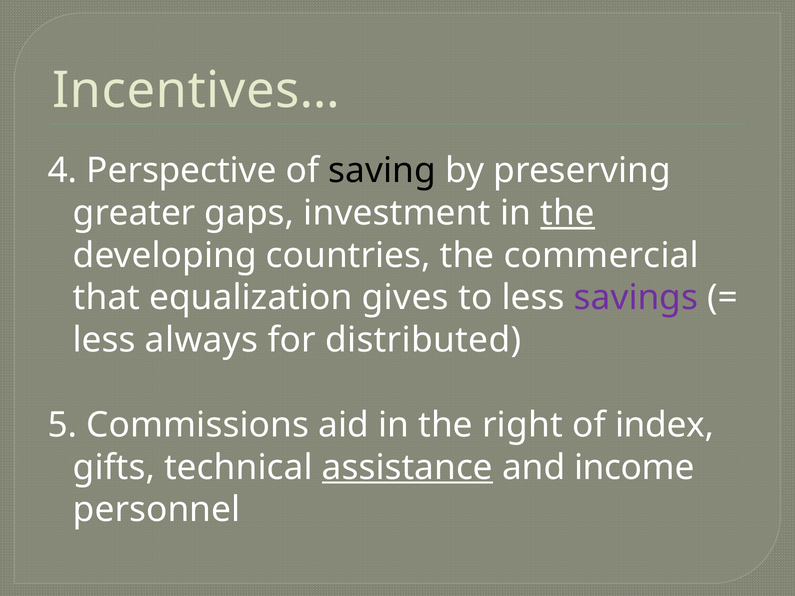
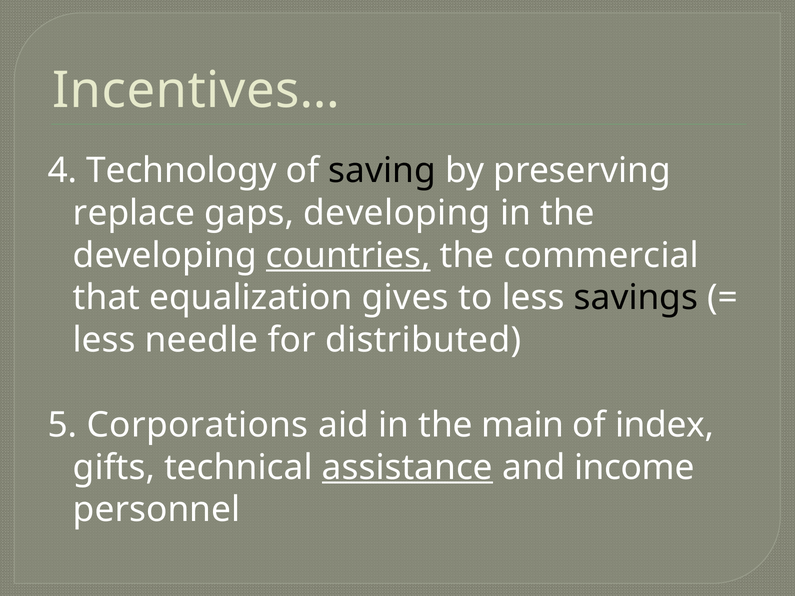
Perspective: Perspective -> Technology (182, 171)
greater: greater -> replace (134, 213)
gaps investment: investment -> developing (397, 213)
the underline: present -> none (568, 213)
countries underline: none -> present (348, 256)
savings colour: purple -> black (636, 298)
always: always -> needle (202, 340)
Commissions: Commissions -> Corporations (198, 425)
right: right -> main (523, 425)
